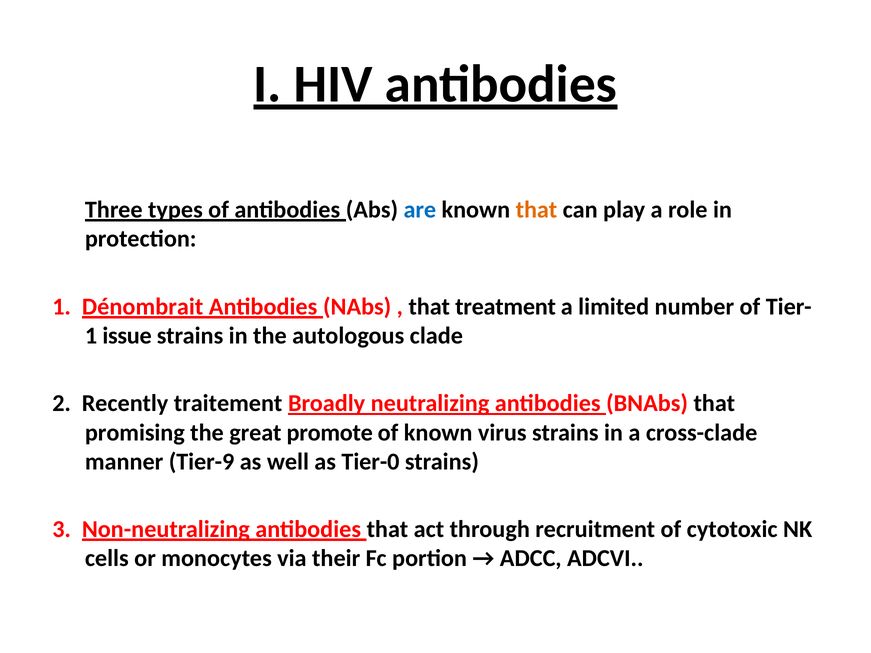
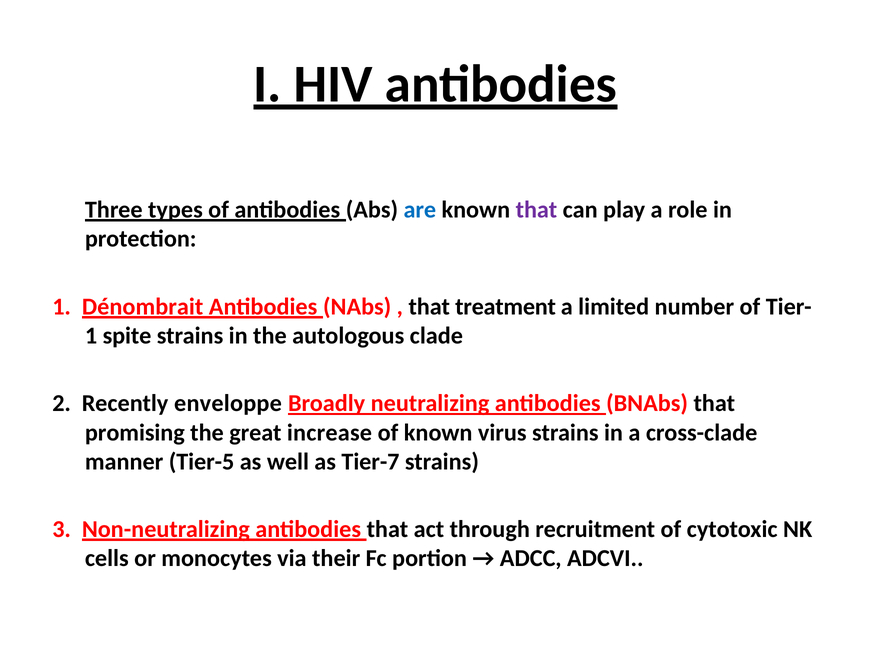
that colour: orange -> purple (536, 210)
issue: issue -> spite (127, 336)
traitement: traitement -> enveloppe (228, 404)
promote: promote -> increase (330, 433)
Tier-9: Tier-9 -> Tier-5 (202, 462)
Tier-0: Tier-0 -> Tier-7 (370, 462)
